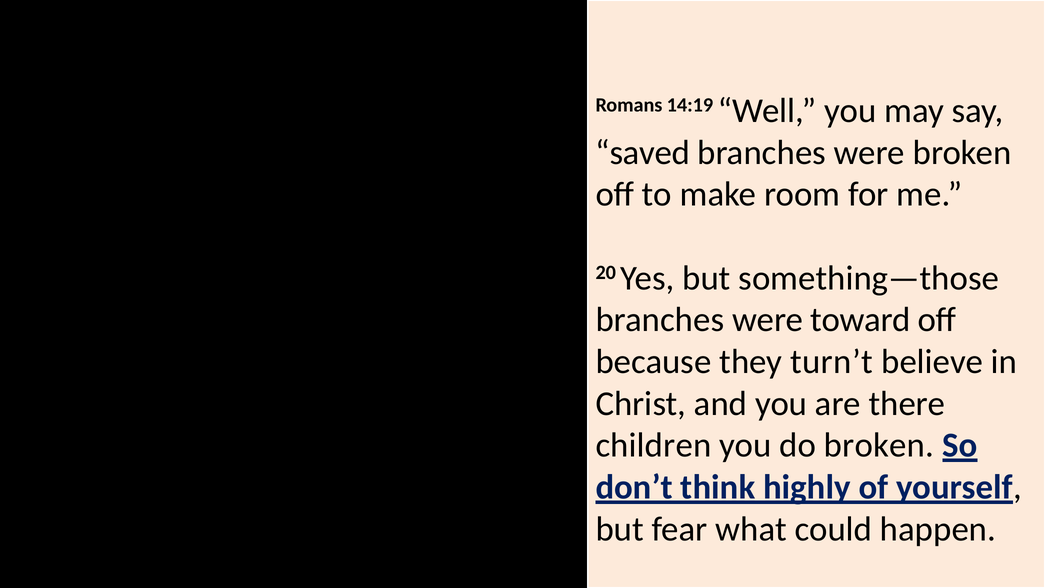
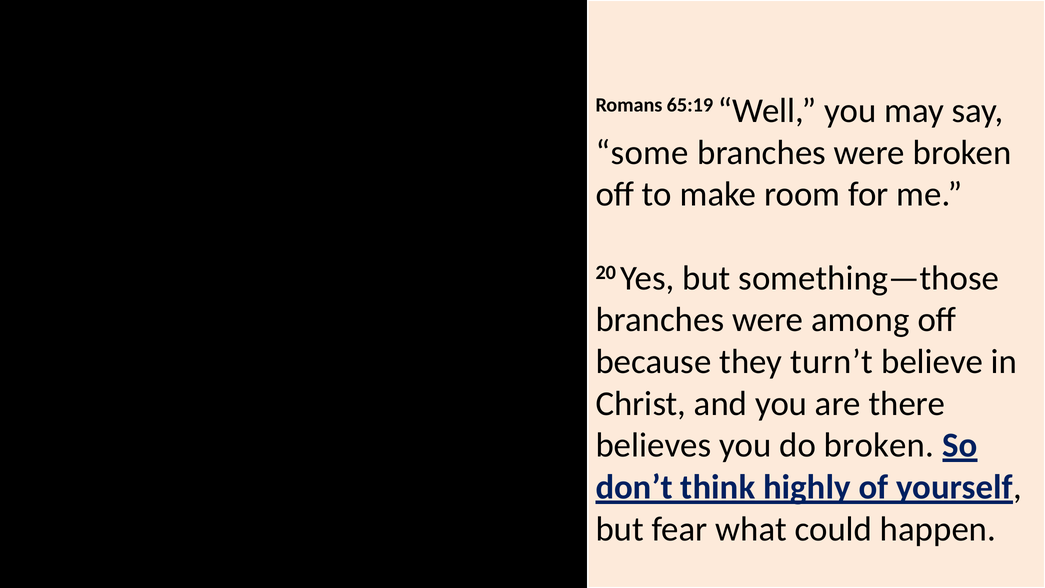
14:19: 14:19 -> 65:19 (690, 105)
saved: saved -> some (642, 153)
toward: toward -> among (860, 320)
children: children -> believes (653, 445)
